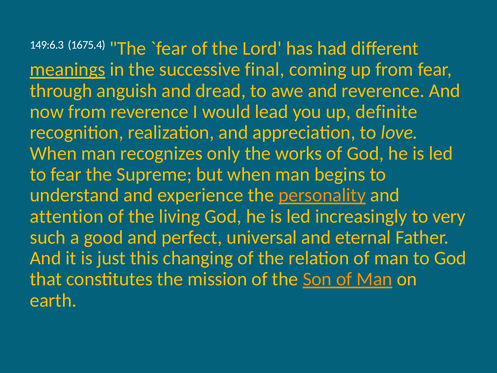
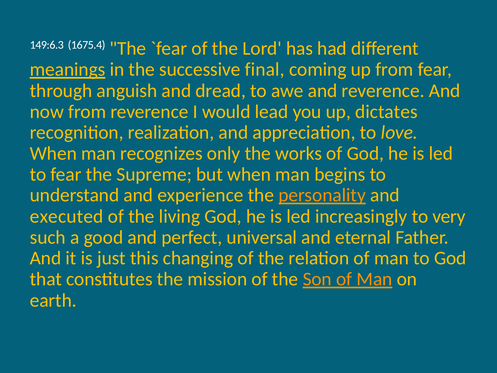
definite: definite -> dictates (386, 112)
attention: attention -> executed (67, 216)
